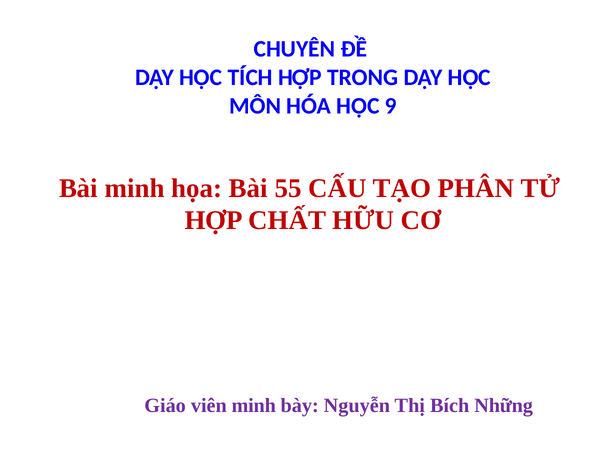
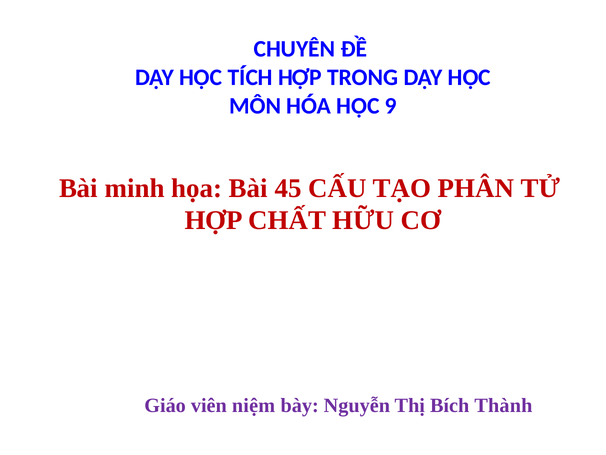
55: 55 -> 45 (288, 188)
viên minh: minh -> niệm (254, 405)
Những: Những -> Thành (503, 405)
